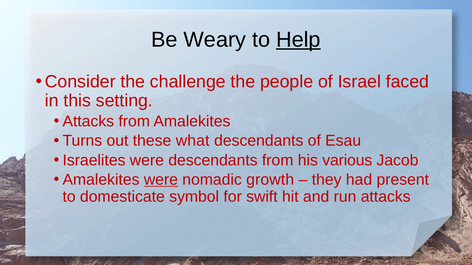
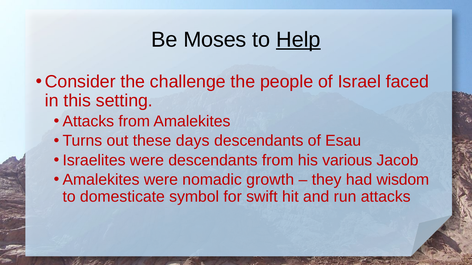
Weary: Weary -> Moses (215, 40)
what: what -> days (193, 141)
were underline: present -> none (161, 180)
present: present -> wisdom (403, 180)
